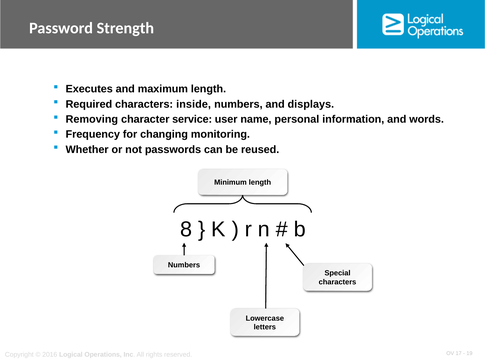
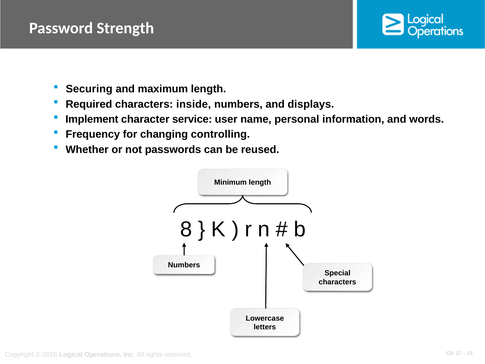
Executes: Executes -> Securing (89, 89)
Removing: Removing -> Implement (92, 119)
monitoring: monitoring -> controlling (220, 134)
